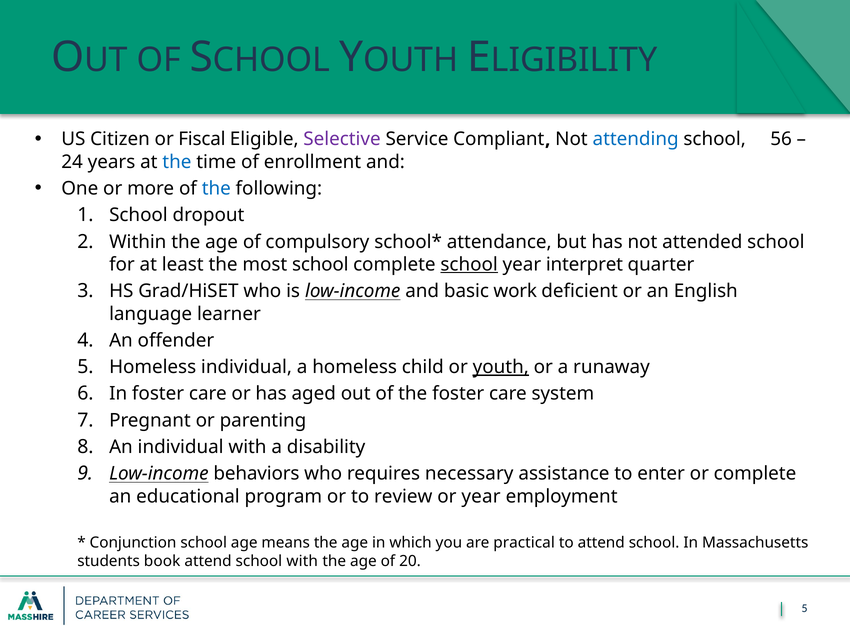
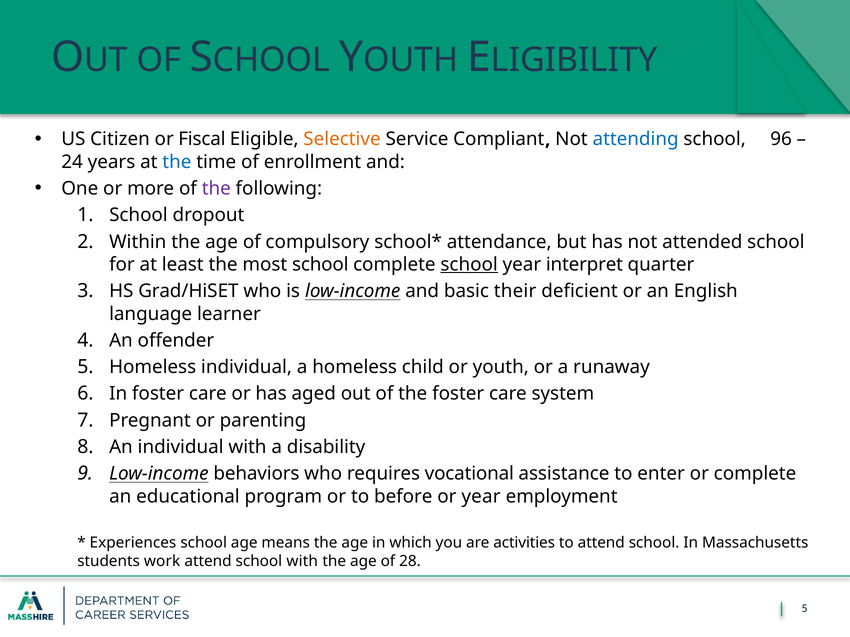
Selective colour: purple -> orange (342, 139)
56: 56 -> 96 (781, 139)
the colour: blue -> purple (216, 189)
work: work -> their (515, 291)
youth underline: present -> none (501, 367)
necessary: necessary -> vocational (469, 474)
review: review -> before (403, 497)
Conjunction: Conjunction -> Experiences (133, 543)
practical: practical -> activities (524, 543)
book: book -> work (162, 562)
20: 20 -> 28 (410, 562)
